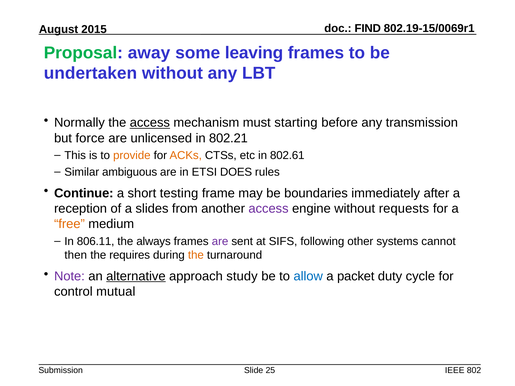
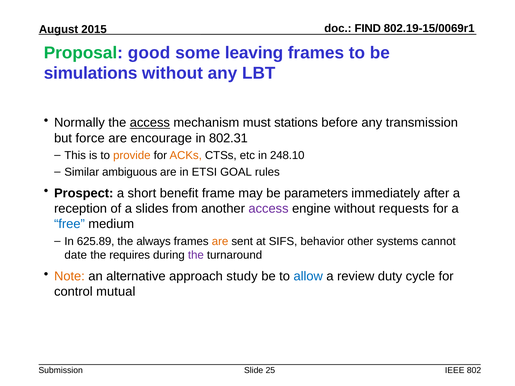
away: away -> good (149, 53)
undertaken: undertaken -> simulations (91, 73)
starting: starting -> stations (296, 123)
unlicensed: unlicensed -> encourage (161, 138)
802.21: 802.21 -> 802.31 (228, 138)
802.61: 802.61 -> 248.10 (287, 156)
DOES: DOES -> GOAL (236, 172)
Continue: Continue -> Prospect (84, 193)
testing: testing -> benefit (179, 193)
boundaries: boundaries -> parameters (316, 193)
free colour: orange -> blue (69, 224)
806.11: 806.11 -> 625.89 (96, 242)
are colour: purple -> orange (220, 242)
following: following -> behavior (322, 242)
then: then -> date (76, 255)
the colour: orange -> purple (196, 255)
Note colour: purple -> orange (69, 276)
alternative underline: present -> none (136, 276)
packet: packet -> review (356, 276)
